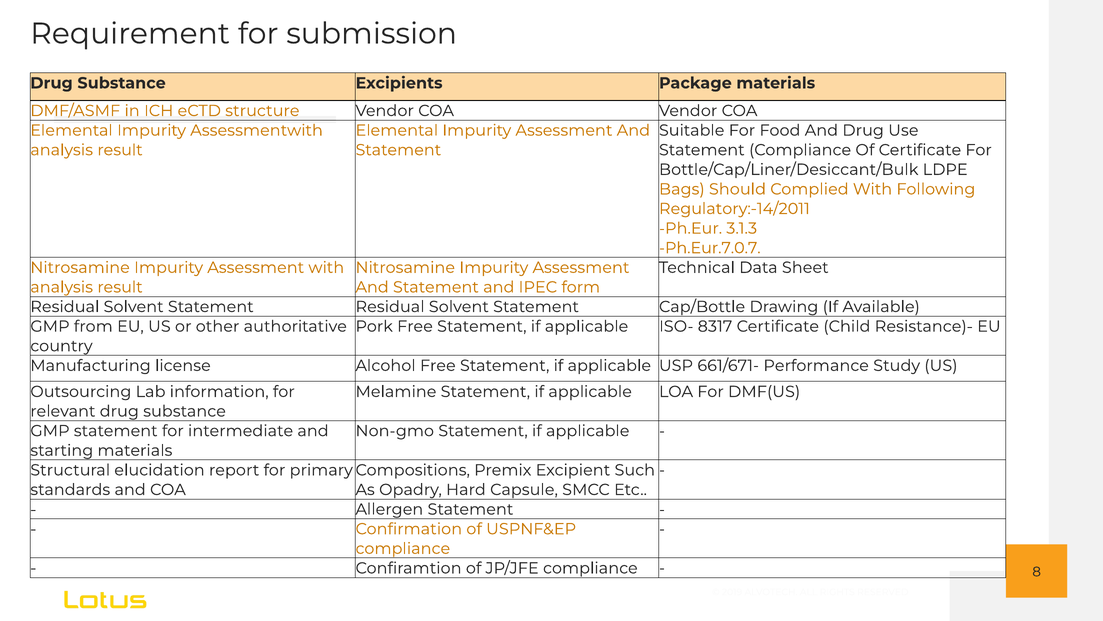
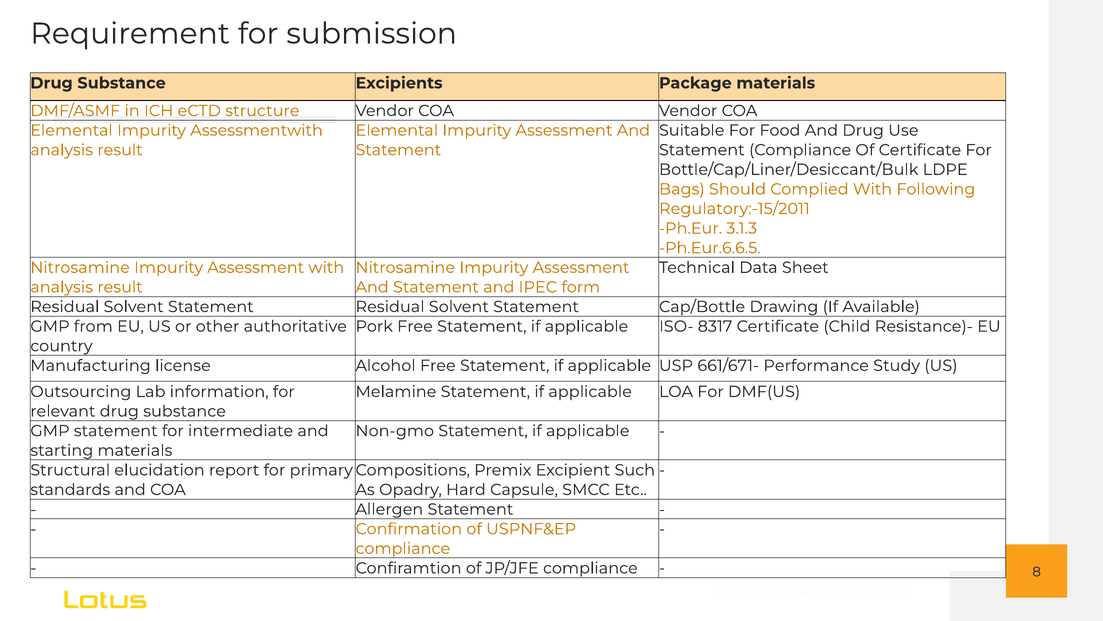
Regulatory:-14/2011: Regulatory:-14/2011 -> Regulatory:-15/2011 (734, 209)
Ph.Eur.7.0.7: Ph.Eur.7.0.7 -> Ph.Eur.6.6.5 (710, 248)
